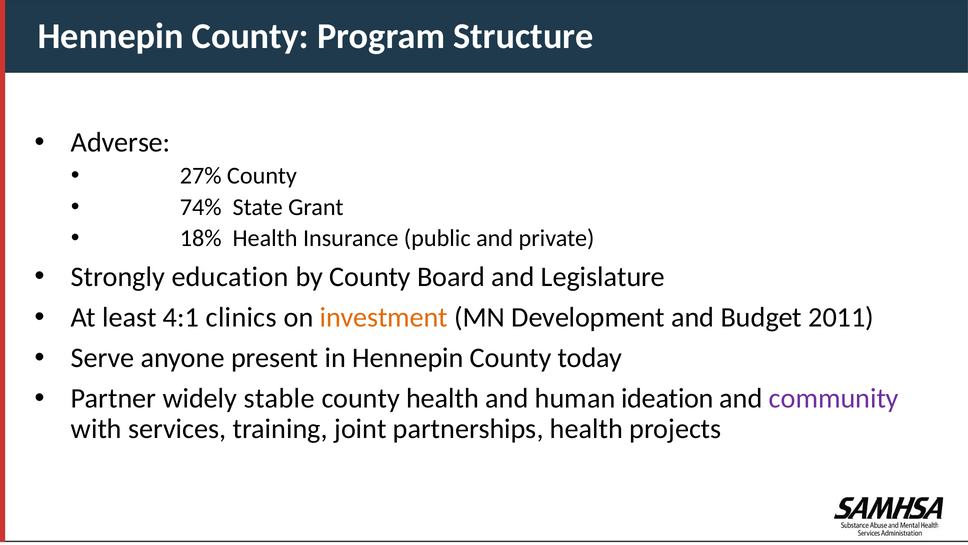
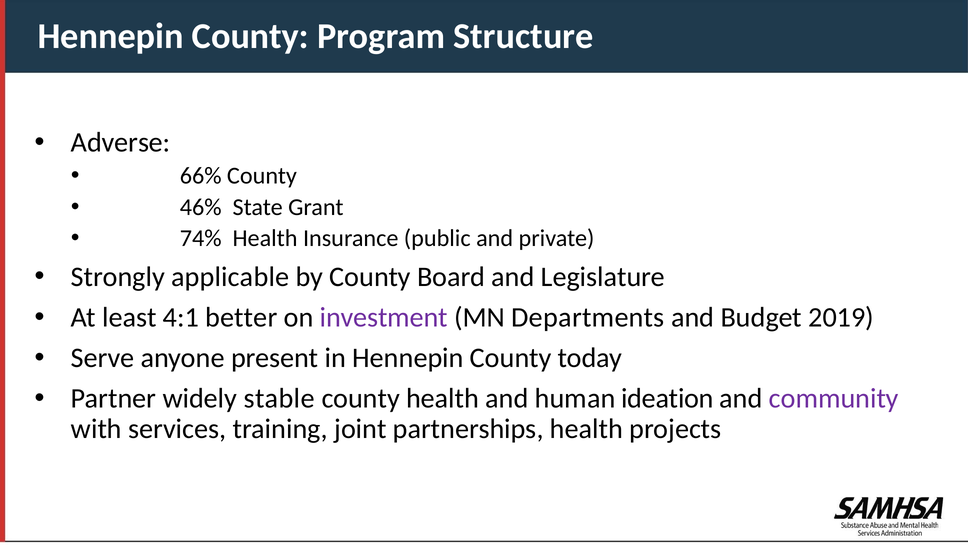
27%: 27% -> 66% (201, 176)
74%: 74% -> 46% (201, 207)
18%: 18% -> 74% (201, 238)
education: education -> applicable (230, 276)
clinics: clinics -> better (241, 317)
investment colour: orange -> purple (384, 317)
Development: Development -> Departments (588, 317)
2011: 2011 -> 2019 (841, 317)
